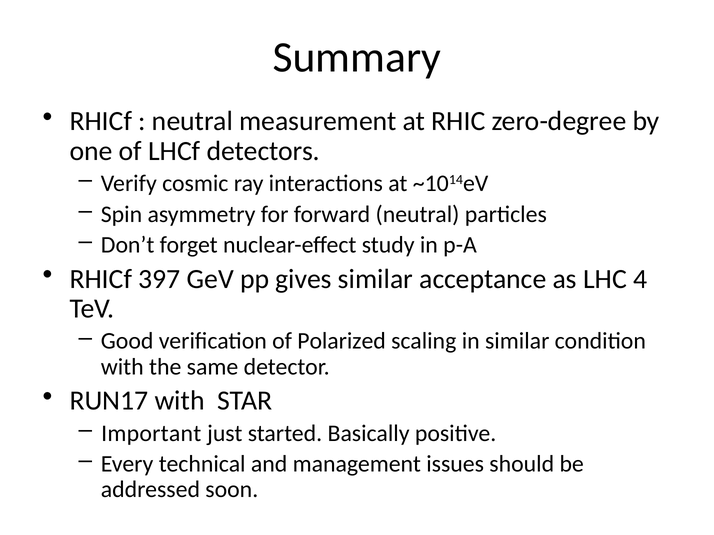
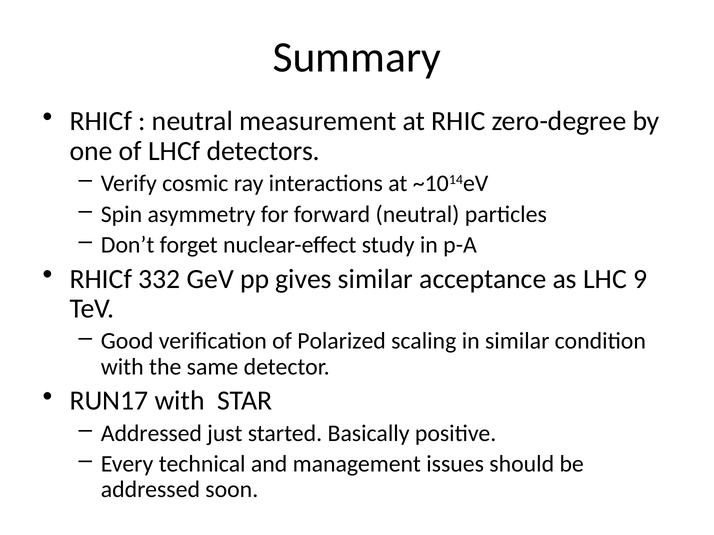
397: 397 -> 332 (159, 279)
4: 4 -> 9 (640, 279)
Important: Important -> Addressed (151, 434)
